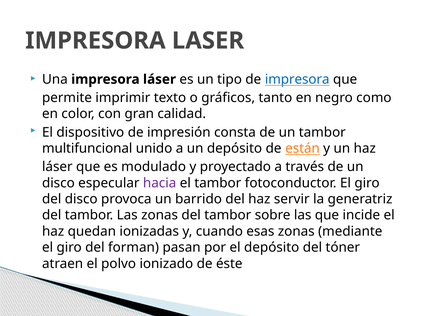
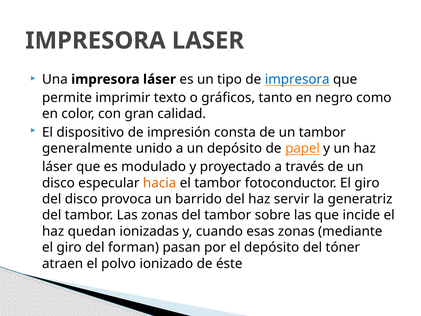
multifuncional: multifuncional -> generalmente (87, 148)
están: están -> papel (303, 148)
hacia colour: purple -> orange (160, 183)
